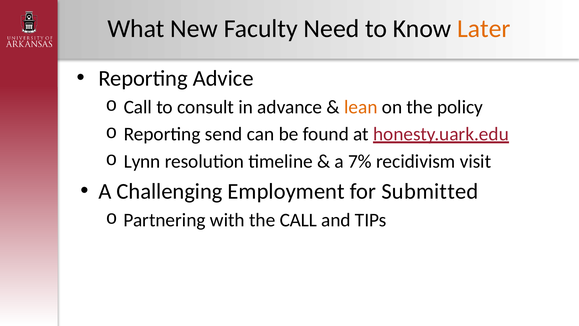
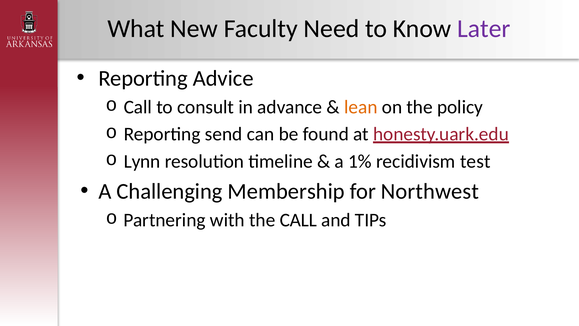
Later colour: orange -> purple (484, 29)
7%: 7% -> 1% (360, 161)
visit: visit -> test (475, 161)
Employment: Employment -> Membership (286, 191)
Submitted: Submitted -> Northwest (430, 191)
